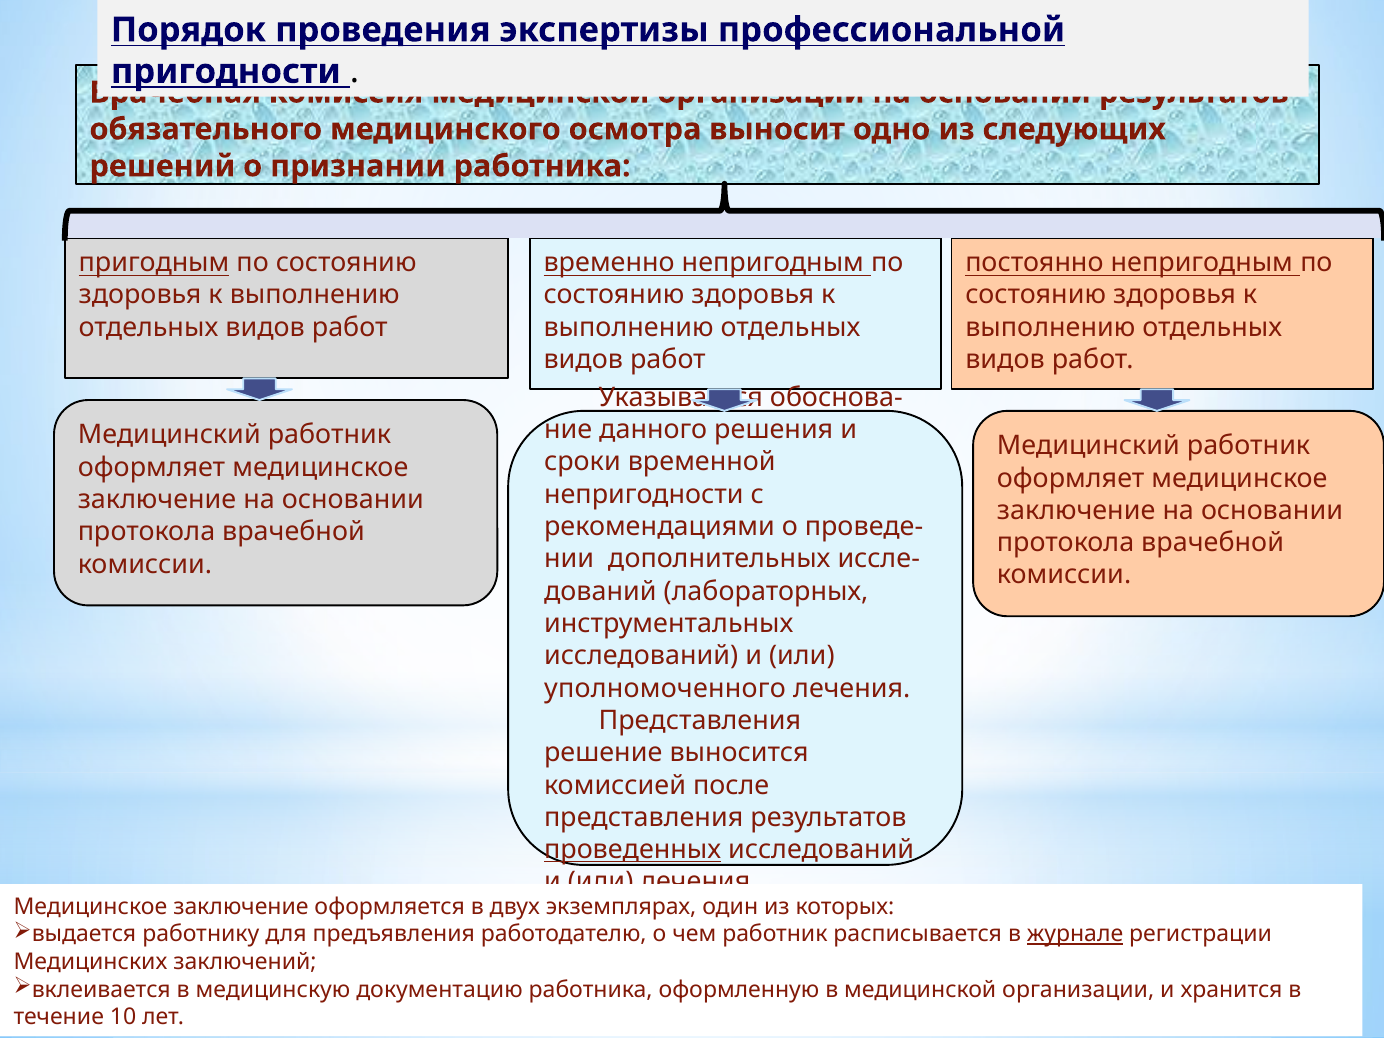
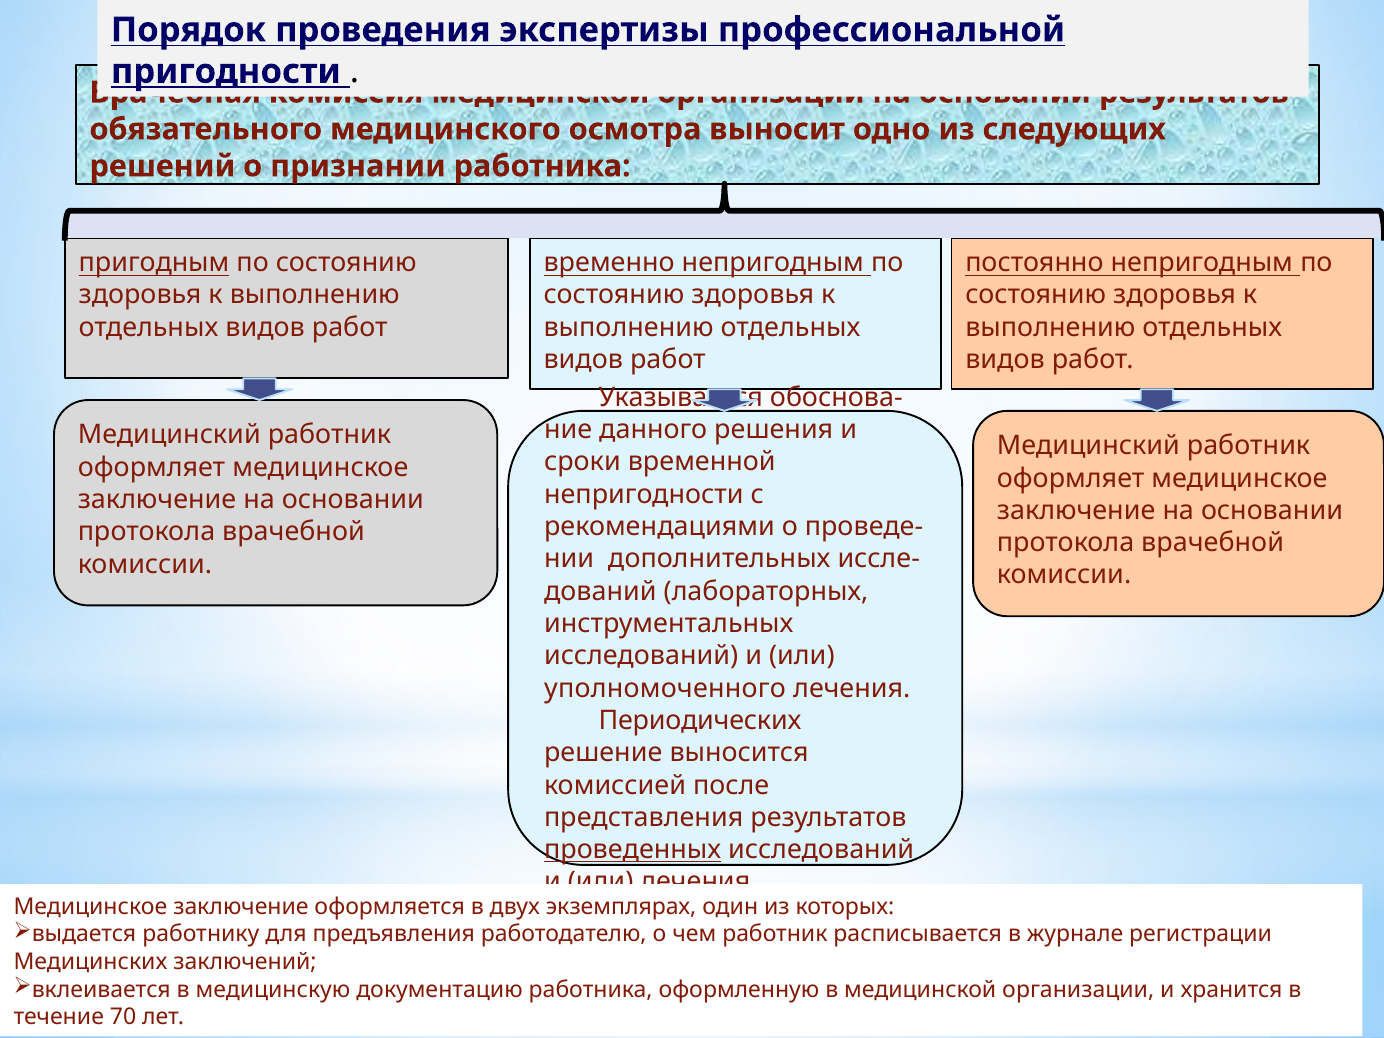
Представления: Представления -> Периодических (700, 720)
журнале underline: present -> none (1075, 934)
10: 10 -> 70 (123, 1017)
